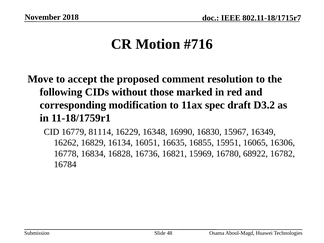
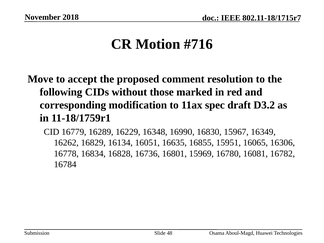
81114: 81114 -> 16289 (101, 132)
16821: 16821 -> 16801 (174, 154)
68922: 68922 -> 16081 (255, 154)
